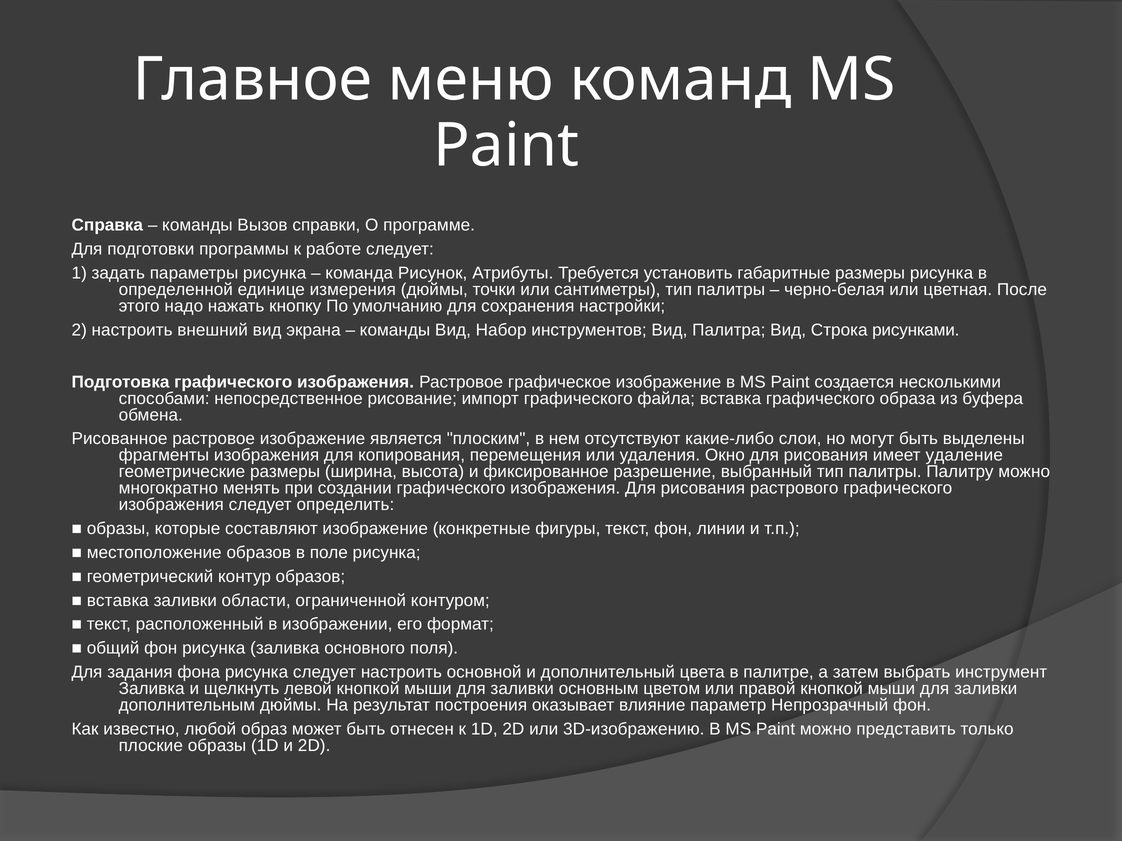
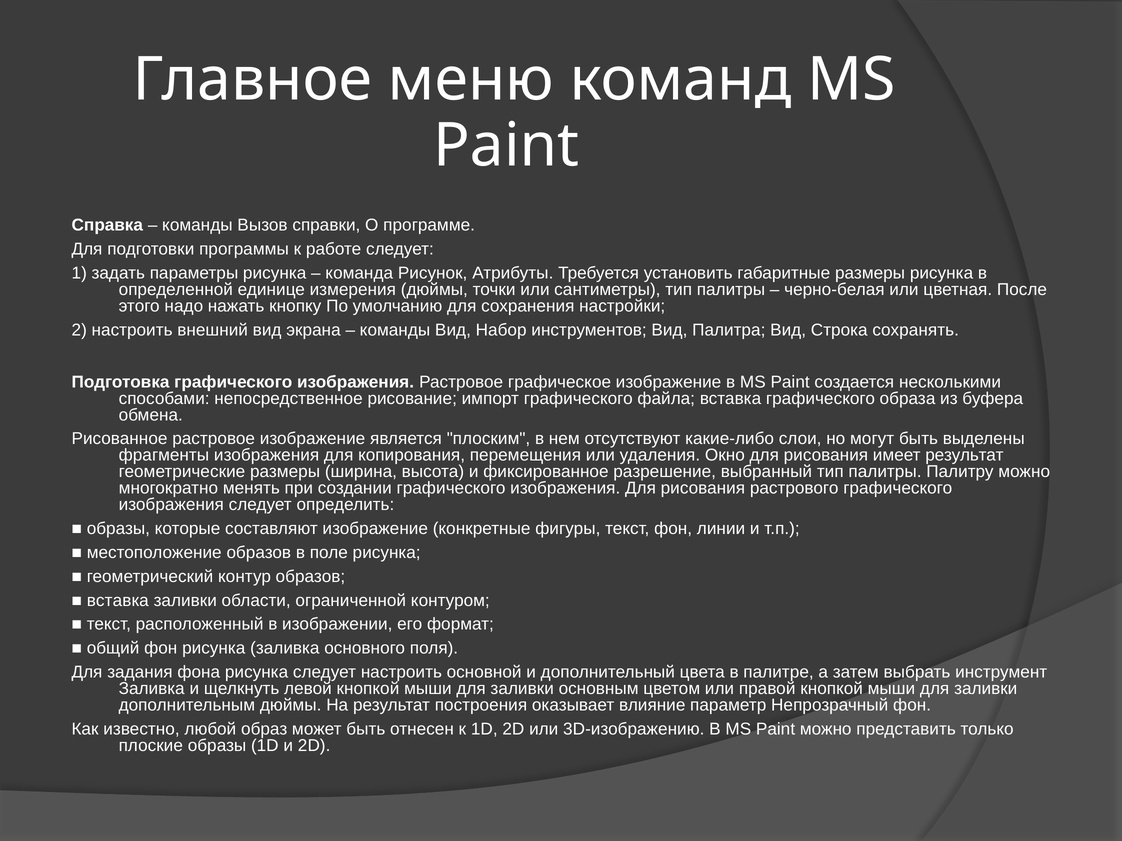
рисунками: рисунками -> сохранять (916, 330)
имеет удаление: удаление -> результат (964, 456)
